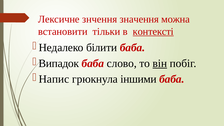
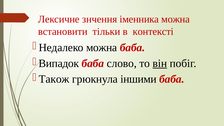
значення: значення -> іменника (139, 19)
контексті underline: present -> none (153, 32)
Недалеко білити: білити -> можна (102, 48)
Напис: Напис -> Також (54, 79)
